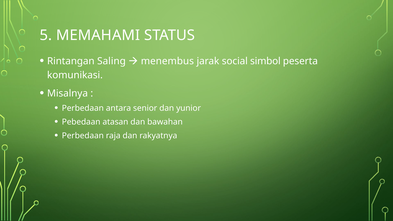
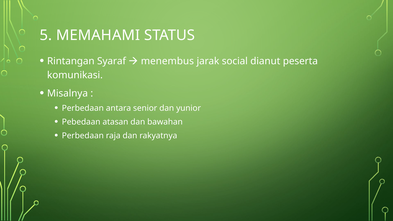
Saling: Saling -> Syaraf (111, 61)
simbol: simbol -> dianut (265, 61)
